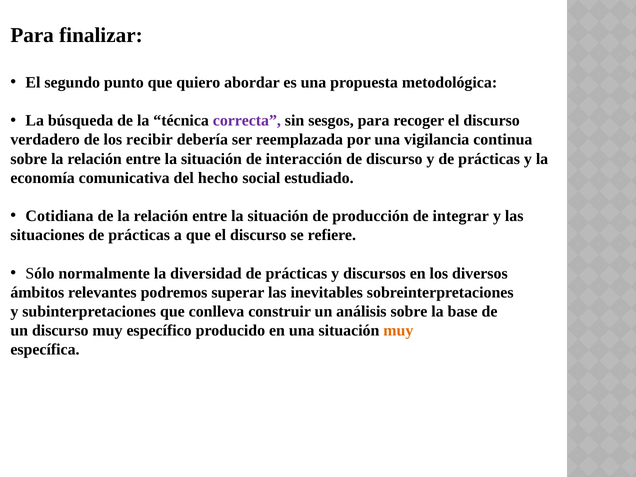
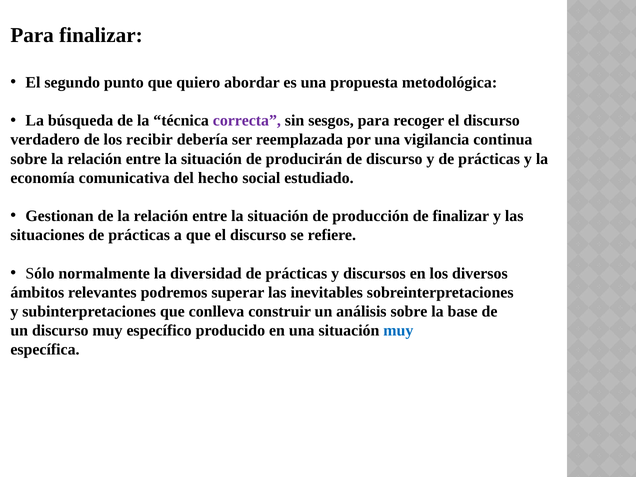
interacción: interacción -> producirán (304, 159)
Cotidiana: Cotidiana -> Gestionan (60, 216)
de integrar: integrar -> finalizar (461, 216)
muy colour: orange -> blue (398, 331)
